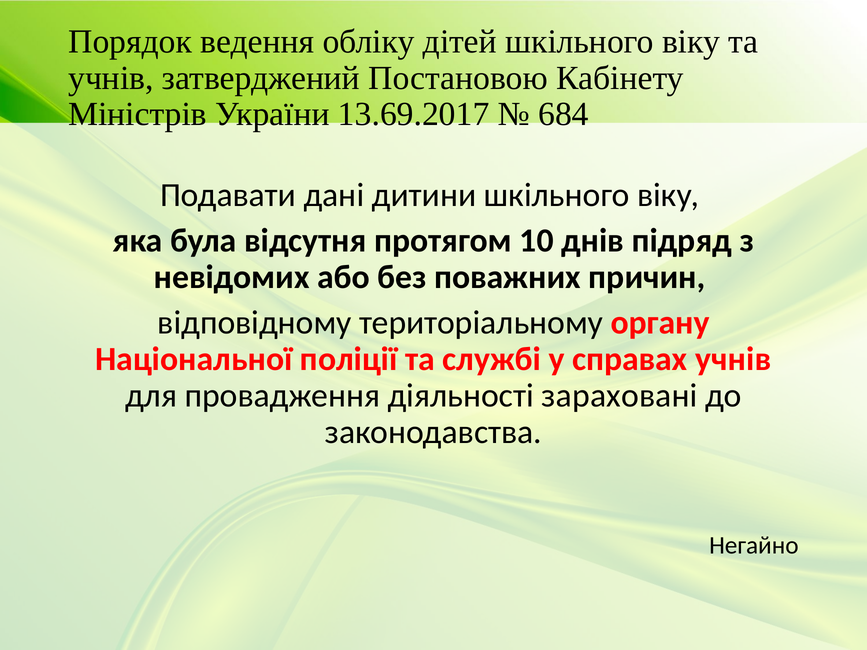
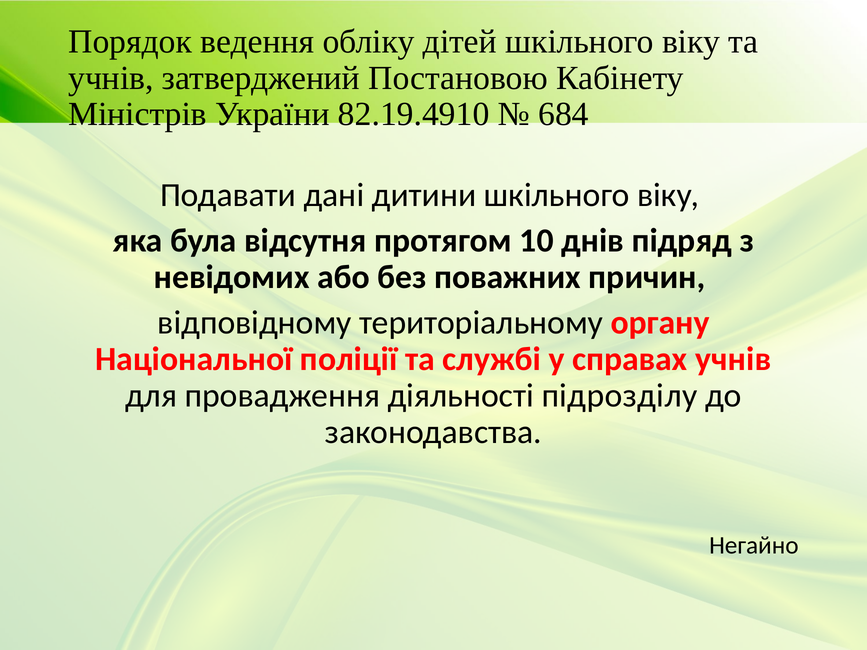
13.69.2017: 13.69.2017 -> 82.19.4910 (414, 114)
зараховані: зараховані -> підрозділу (619, 396)
